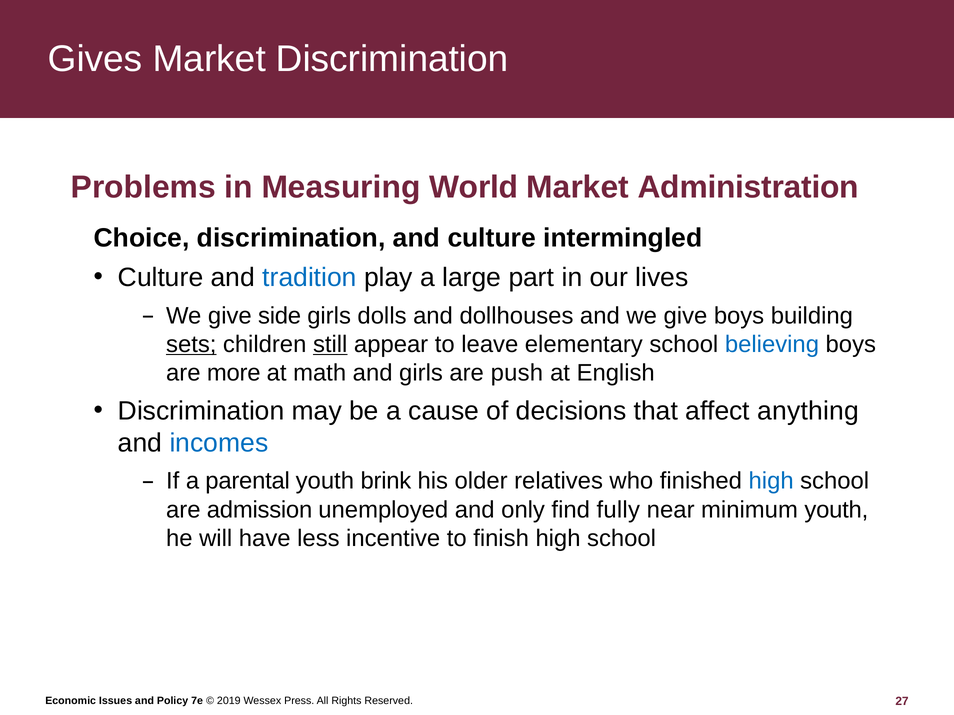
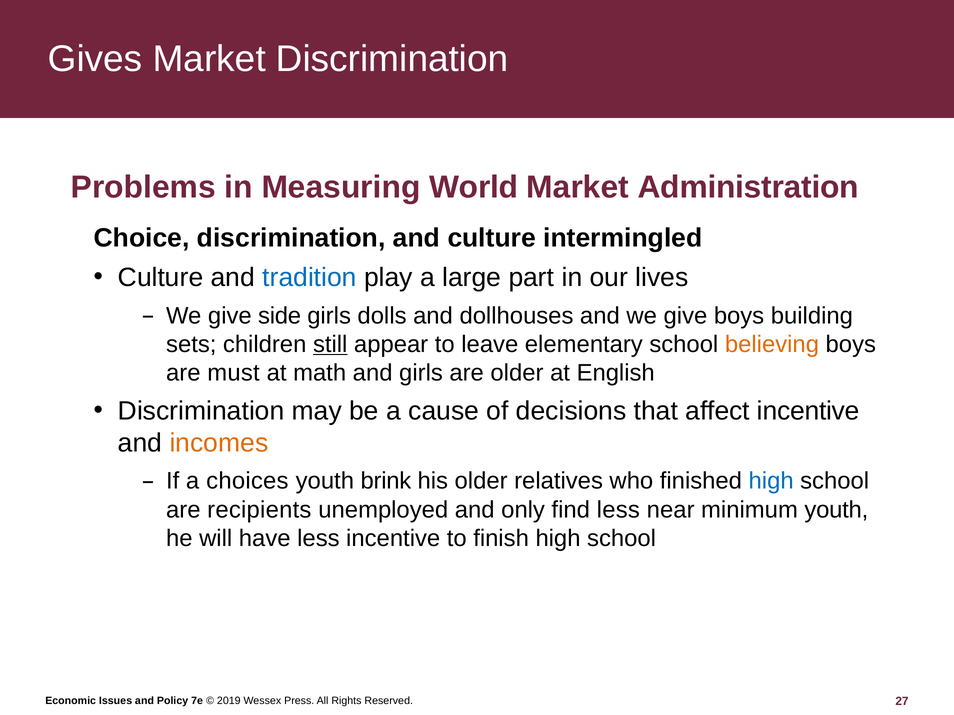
sets underline: present -> none (191, 345)
believing colour: blue -> orange (772, 345)
more: more -> must (233, 373)
are push: push -> older (517, 373)
affect anything: anything -> incentive (808, 412)
incomes colour: blue -> orange (219, 443)
parental: parental -> choices (247, 481)
admission: admission -> recipients (259, 510)
find fully: fully -> less (618, 510)
